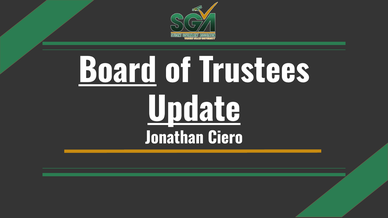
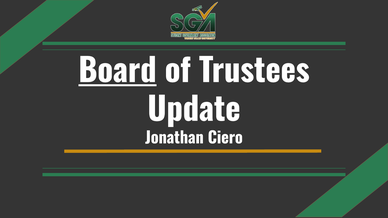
Update underline: present -> none (194, 110)
